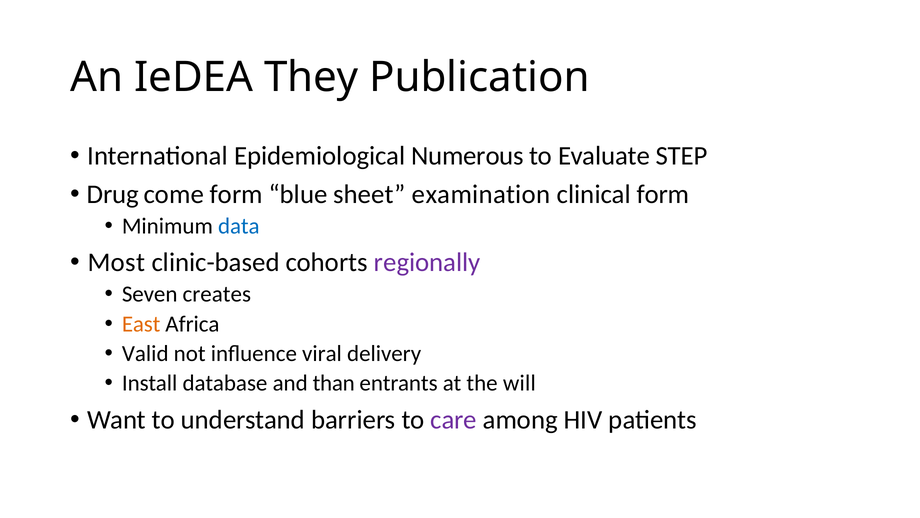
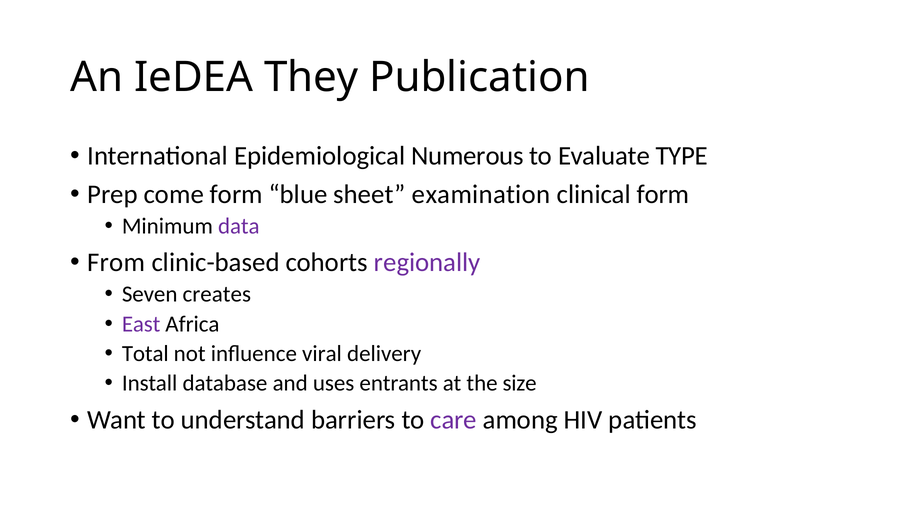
STEP: STEP -> TYPE (682, 156)
Drug: Drug -> Prep (113, 194)
data colour: blue -> purple (239, 226)
Most: Most -> From (116, 262)
East colour: orange -> purple (141, 324)
Valid: Valid -> Total (145, 353)
than: than -> uses (334, 383)
will: will -> size (520, 383)
